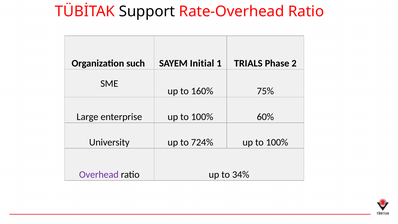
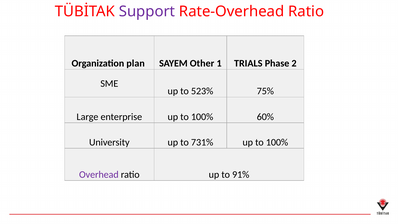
Support colour: black -> purple (147, 11)
such: such -> plan (136, 63)
Initial: Initial -> Other (202, 63)
160%: 160% -> 523% (202, 91)
724%: 724% -> 731% (202, 142)
34%: 34% -> 91% (241, 174)
